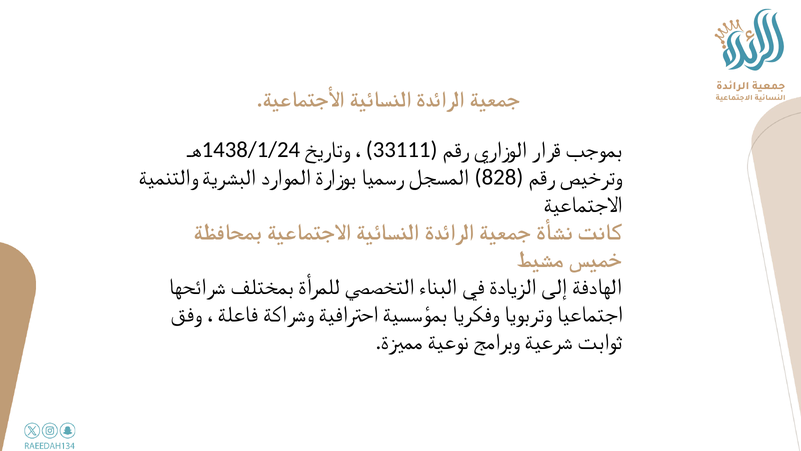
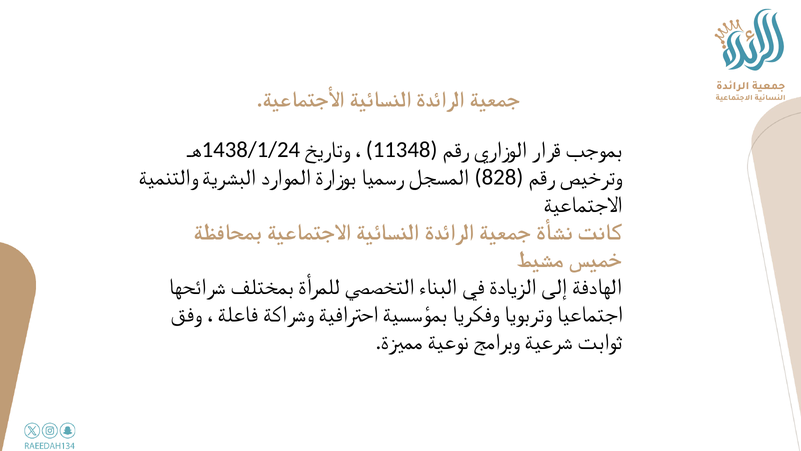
33111: 33111 -> 11348 (402, 150)
